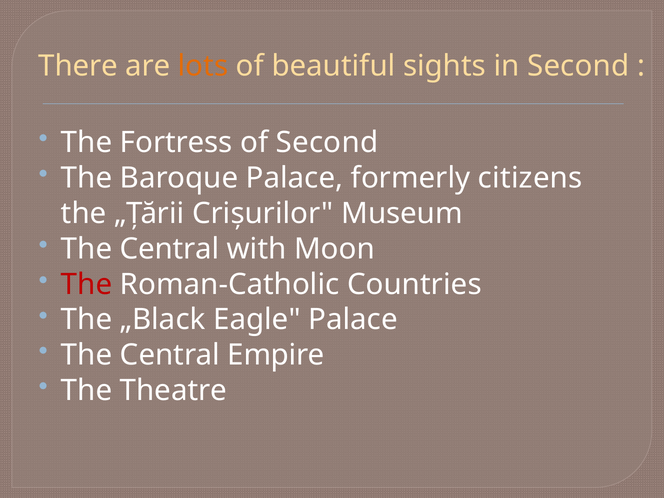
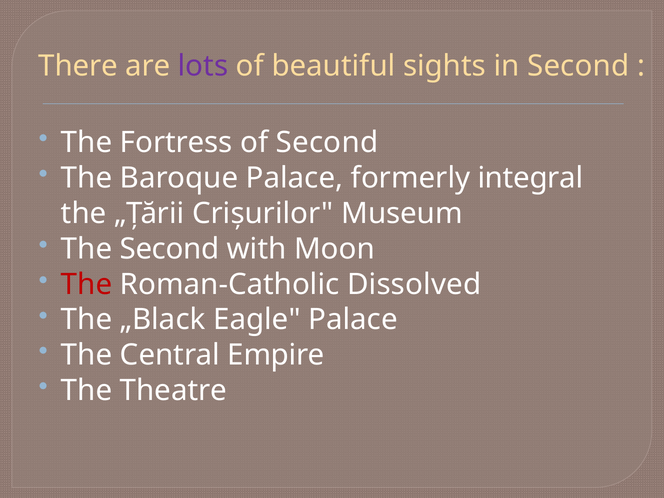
lots colour: orange -> purple (203, 66)
citizens: citizens -> integral (530, 178)
Central: Central -> Second (170, 249)
Countries: Countries -> Dissolved (414, 284)
